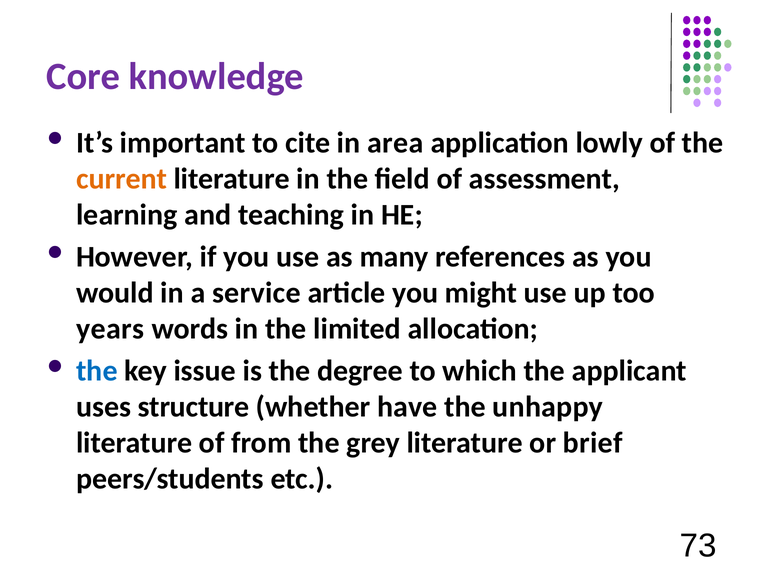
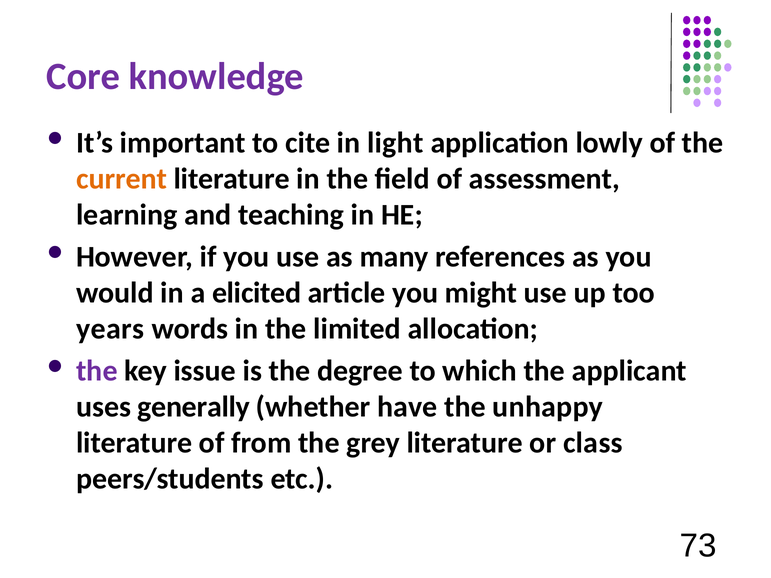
area: area -> light (395, 143)
service: service -> elicited (257, 293)
the colour: blue -> purple (97, 371)
structure: structure -> generally (194, 407)
brief: brief -> class (593, 443)
